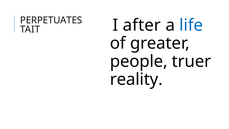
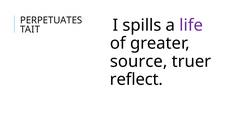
after: after -> spills (142, 25)
life colour: blue -> purple (191, 25)
people: people -> source (139, 61)
reality: reality -> reflect (136, 79)
